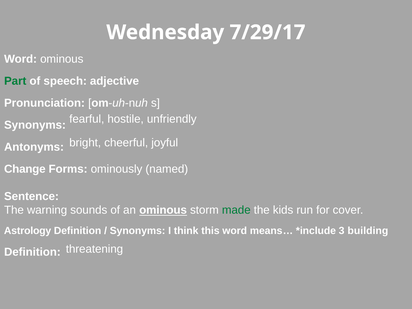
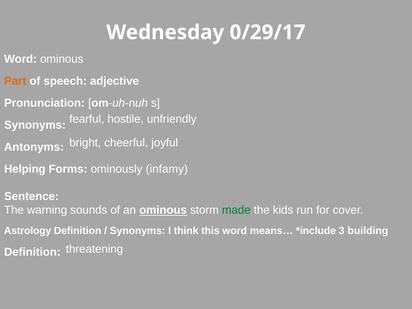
7/29/17: 7/29/17 -> 0/29/17 (268, 32)
Part colour: green -> orange (15, 81)
Change: Change -> Helping (25, 169)
named: named -> infamy (167, 169)
